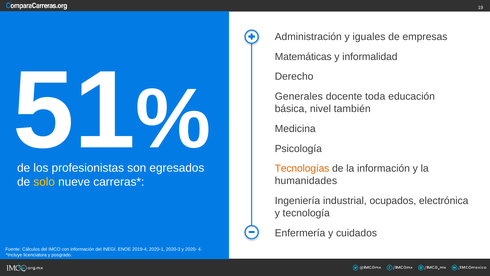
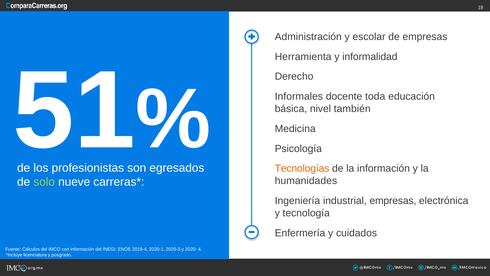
iguales: iguales -> escolar (369, 37)
Matemáticas: Matemáticas -> Herramienta (303, 57)
Generales: Generales -> Informales (299, 96)
solo colour: yellow -> light green (44, 182)
industrial ocupados: ocupados -> empresas (393, 201)
